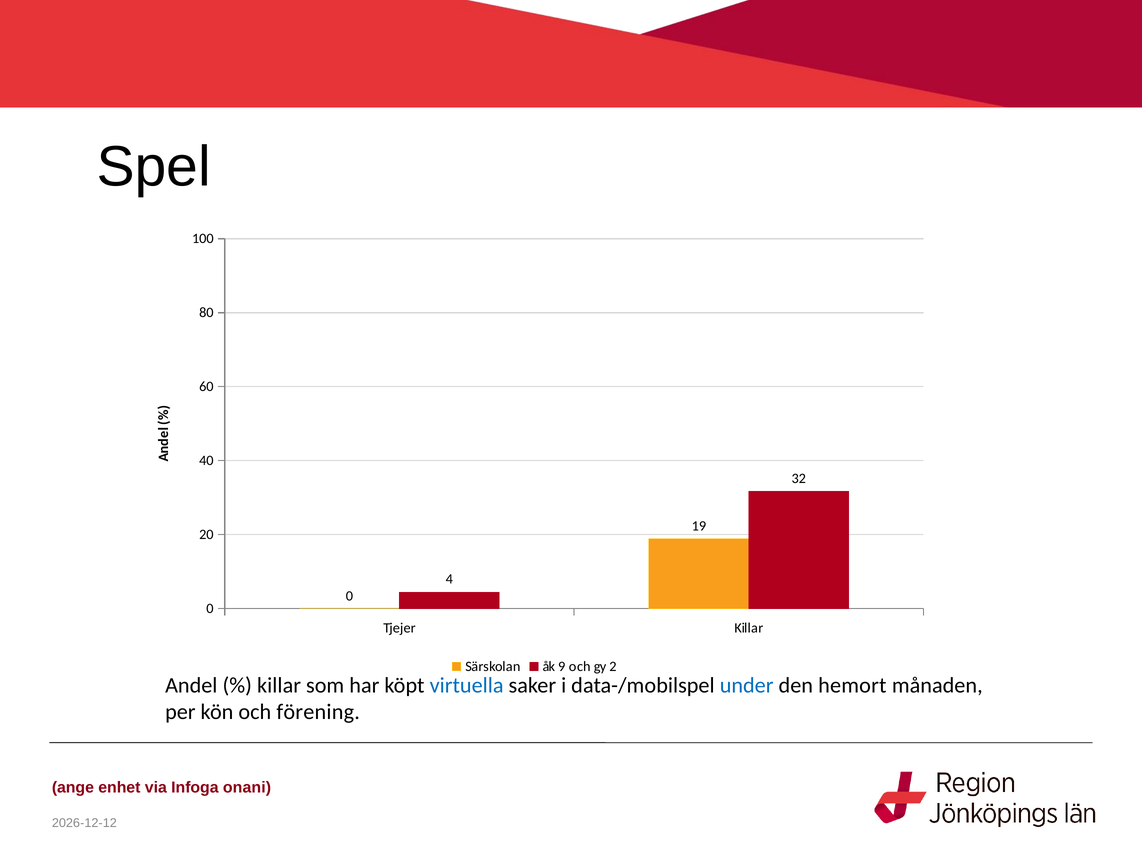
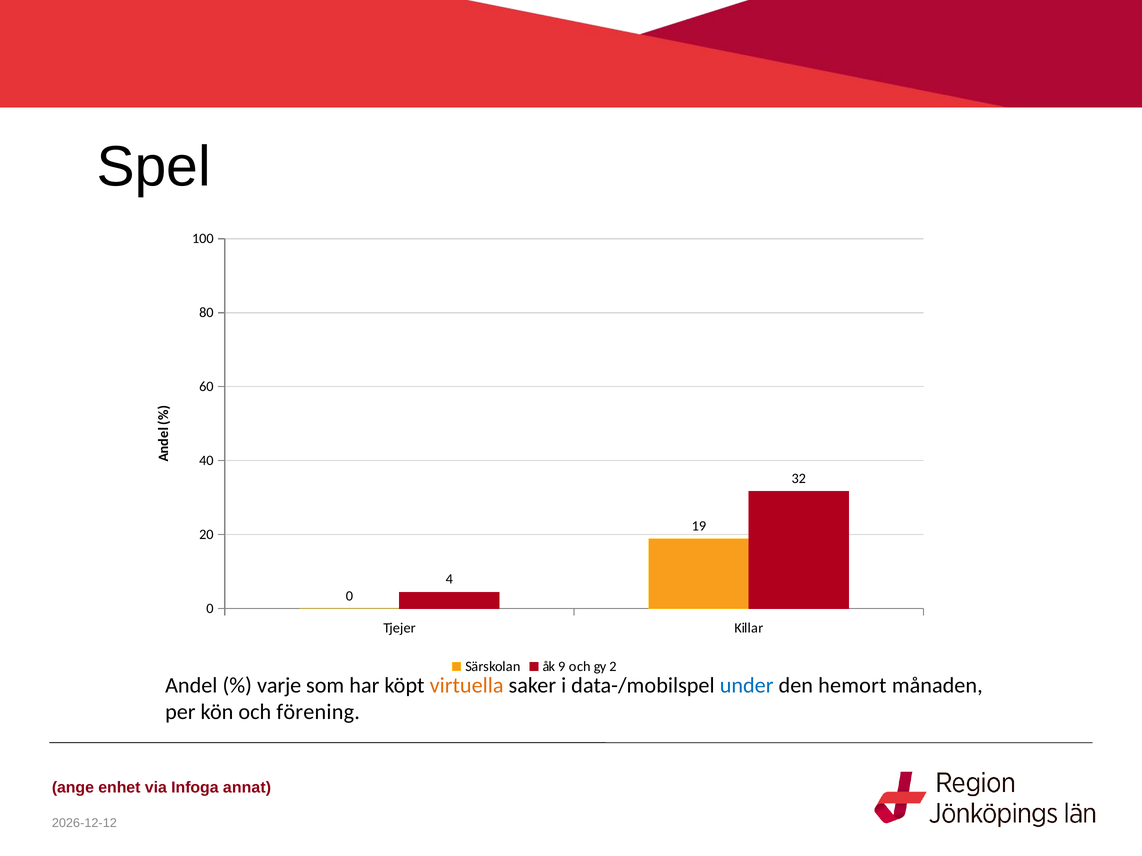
killar: killar -> varje (279, 686)
virtuella colour: blue -> orange (467, 686)
onani: onani -> annat (247, 788)
